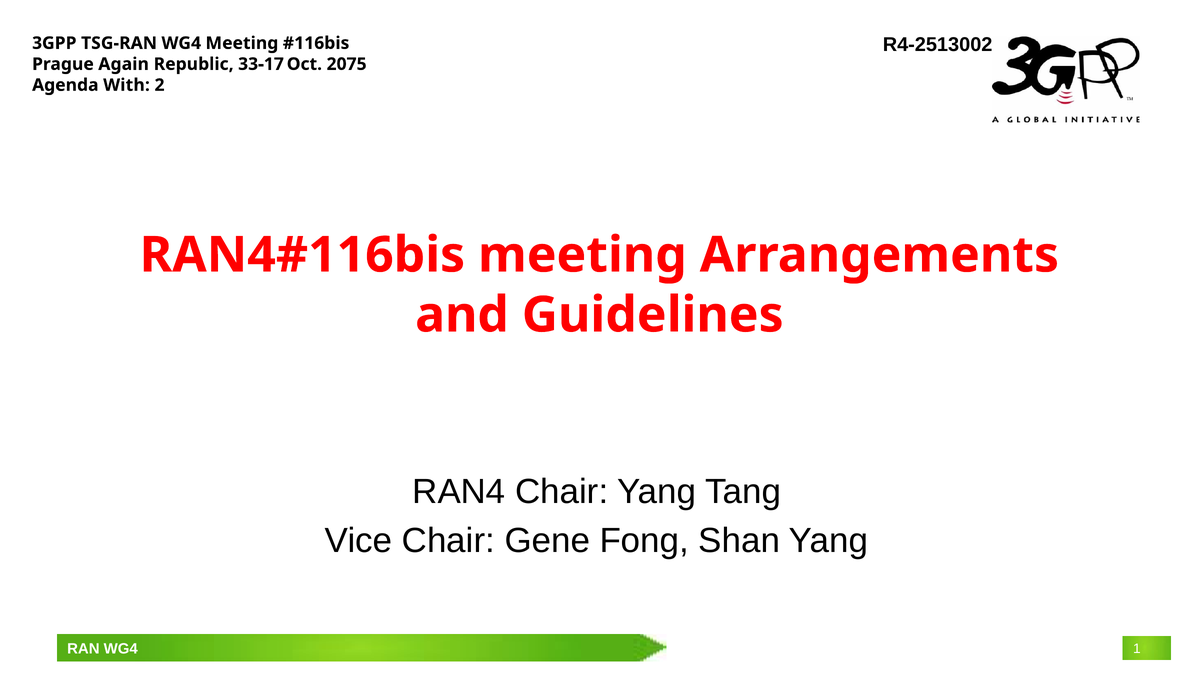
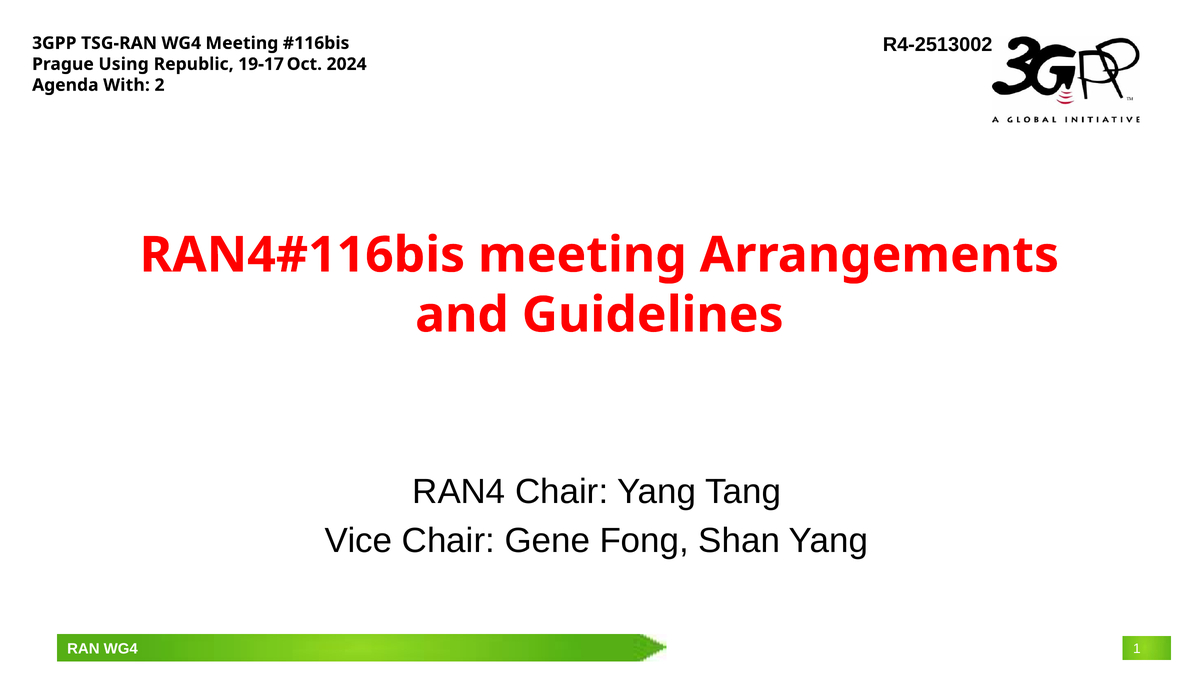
Again: Again -> Using (124, 64)
33-17: 33-17 -> 19-17 (261, 64)
2075: 2075 -> 2024 (347, 64)
